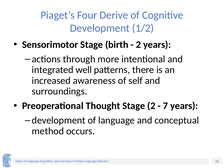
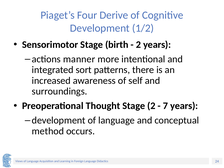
through: through -> manner (79, 59)
well: well -> sort (84, 70)
